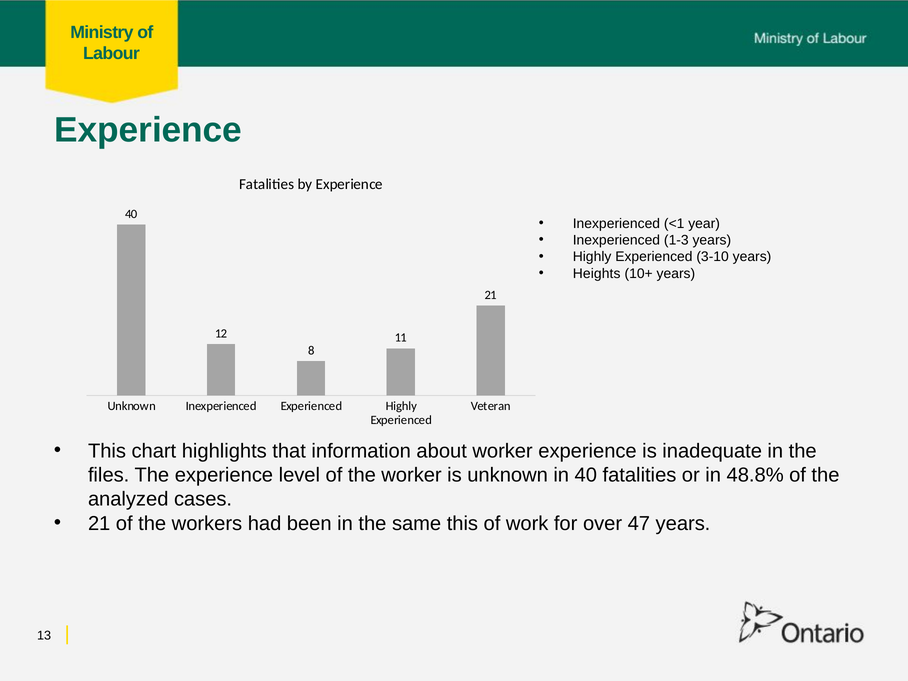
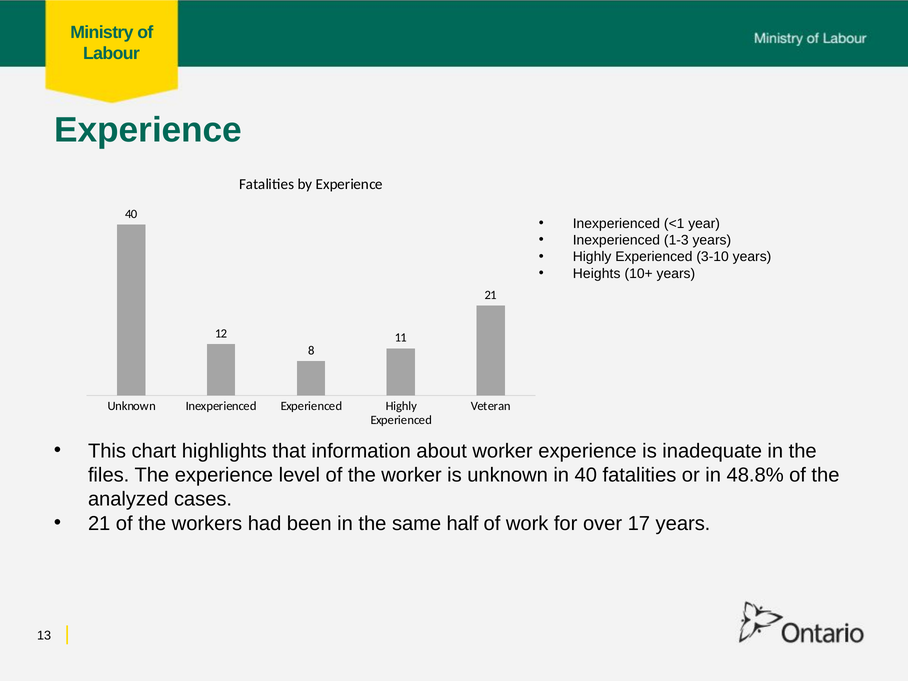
same this: this -> half (463, 524)
47: 47 -> 17 (639, 524)
